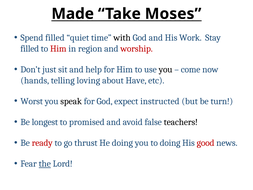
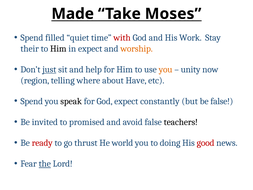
with colour: black -> red (122, 38)
filled: filled -> their (30, 49)
Him colour: red -> black (58, 49)
in region: region -> expect (90, 49)
worship colour: red -> orange (137, 49)
just underline: none -> present (49, 69)
you colour: black -> orange (166, 69)
come: come -> unity (191, 69)
hands: hands -> region (35, 80)
loving: loving -> where (88, 80)
Worst: Worst -> Spend (32, 101)
instructed: instructed -> constantly (160, 101)
be turn: turn -> false (222, 101)
longest: longest -> invited (45, 122)
He doing: doing -> world (122, 143)
